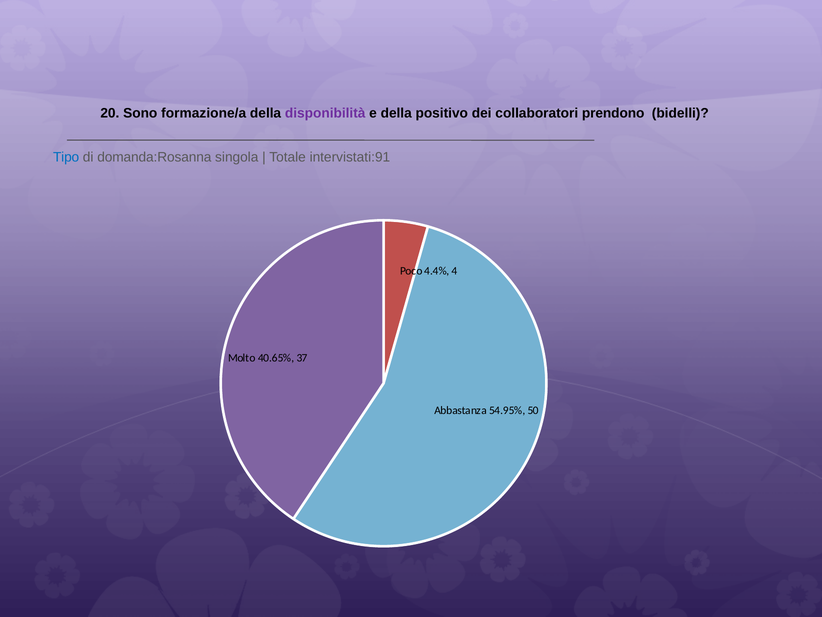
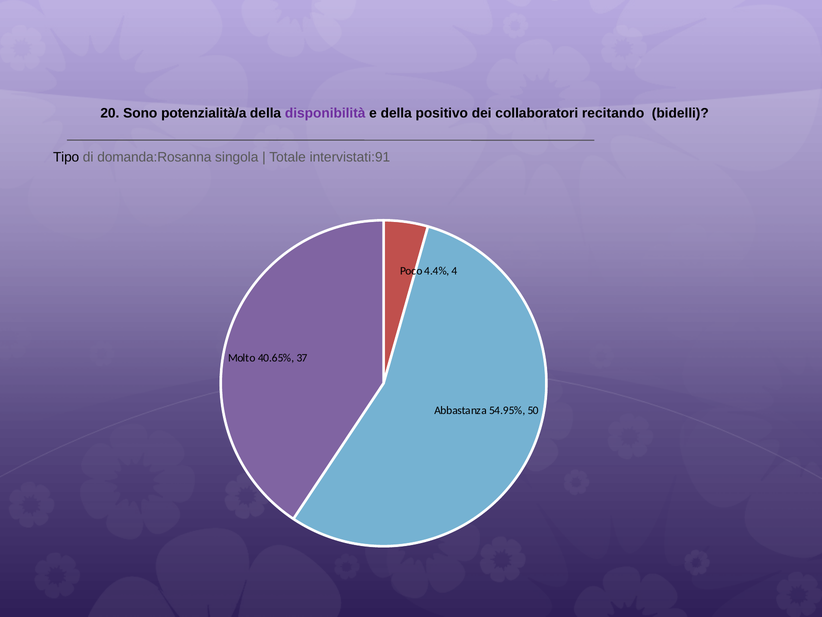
formazione/a: formazione/a -> potenzialità/a (204, 113)
prendono: prendono -> recitando (613, 113)
Tipo colour: blue -> black (66, 157)
